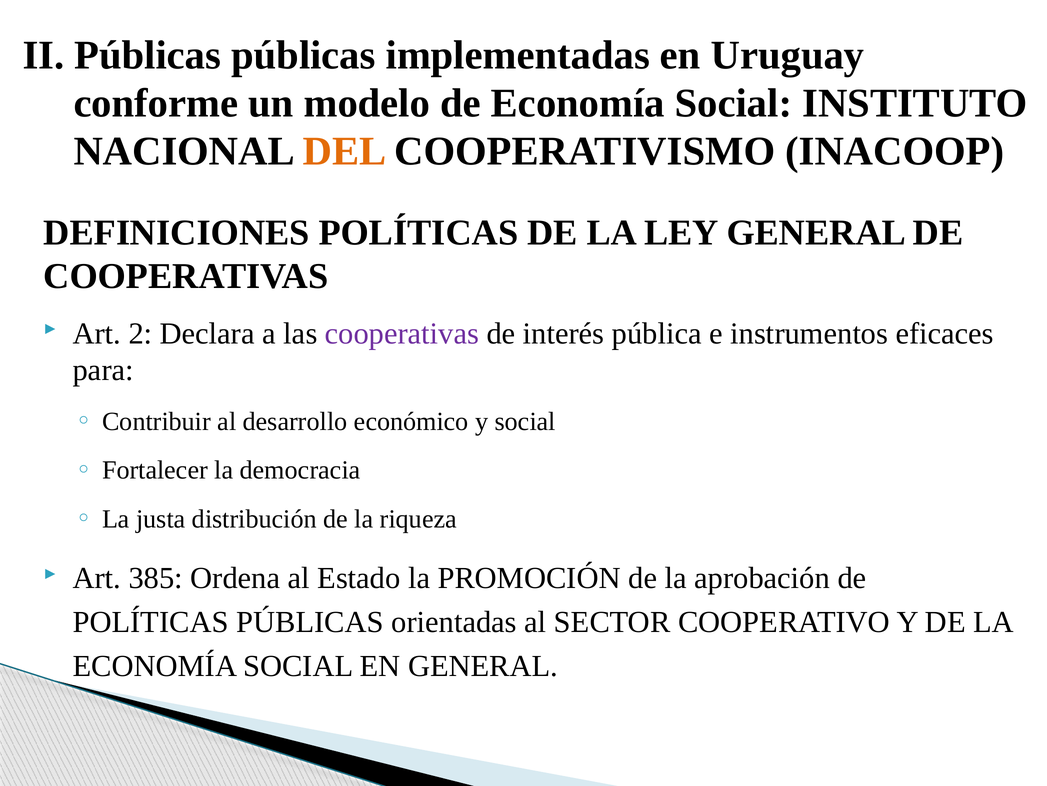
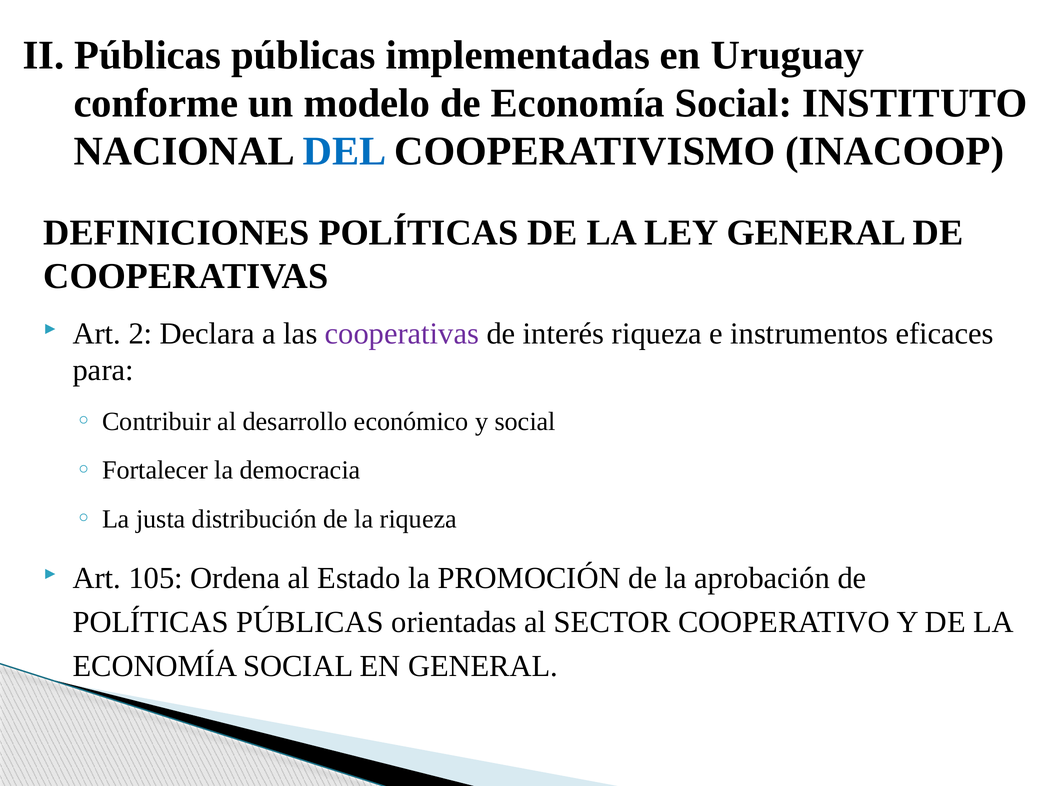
DEL colour: orange -> blue (345, 151)
interés pública: pública -> riqueza (657, 333)
385: 385 -> 105 (156, 578)
